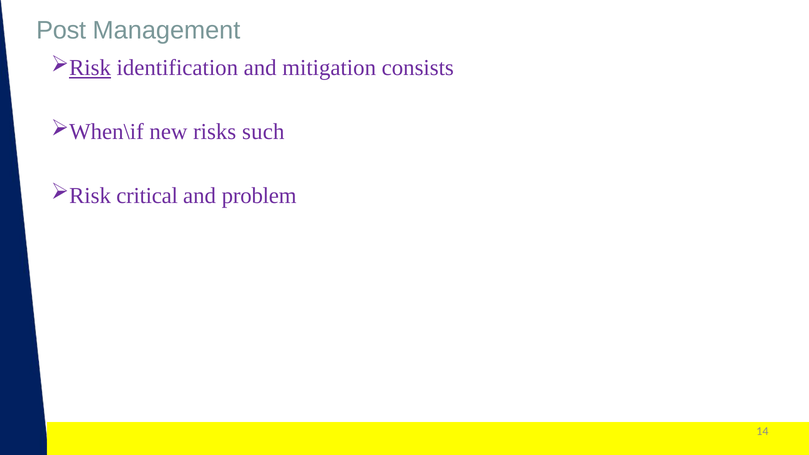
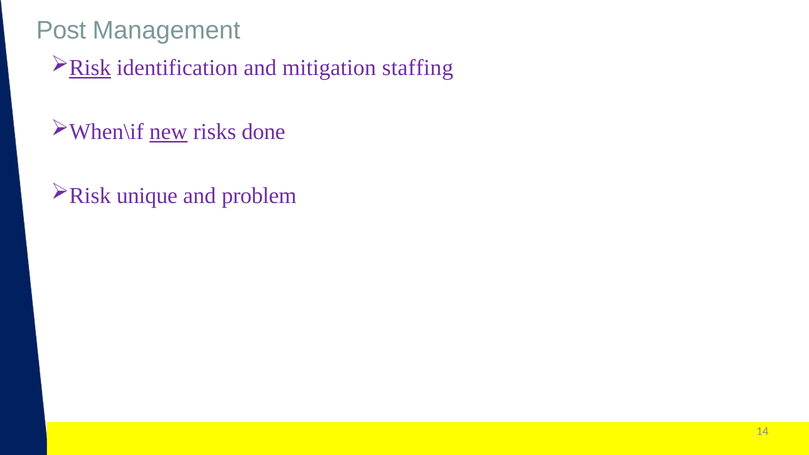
consists: consists -> staffing (418, 68)
new underline: none -> present (168, 132)
such: such -> done (264, 132)
critical: critical -> unique (147, 196)
